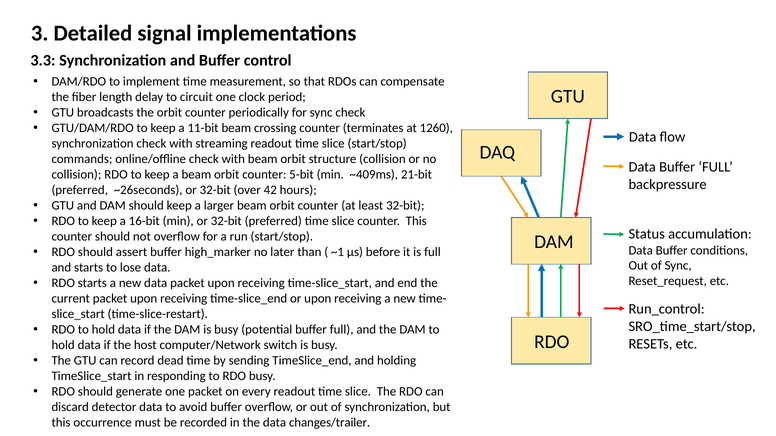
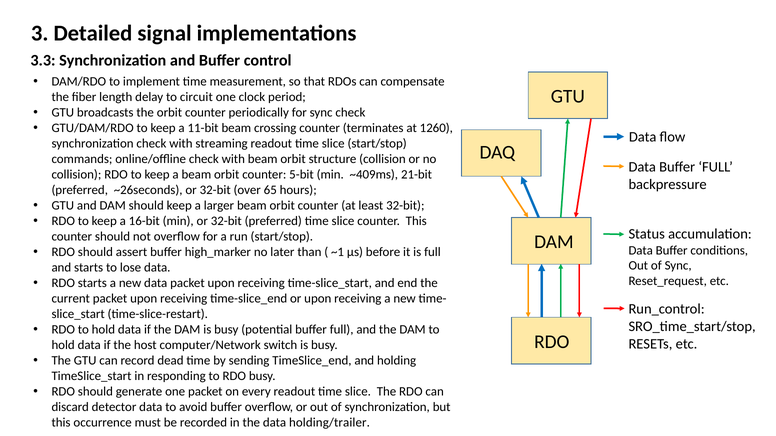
42: 42 -> 65 (270, 190)
changes/trailer: changes/trailer -> holding/trailer (329, 423)
